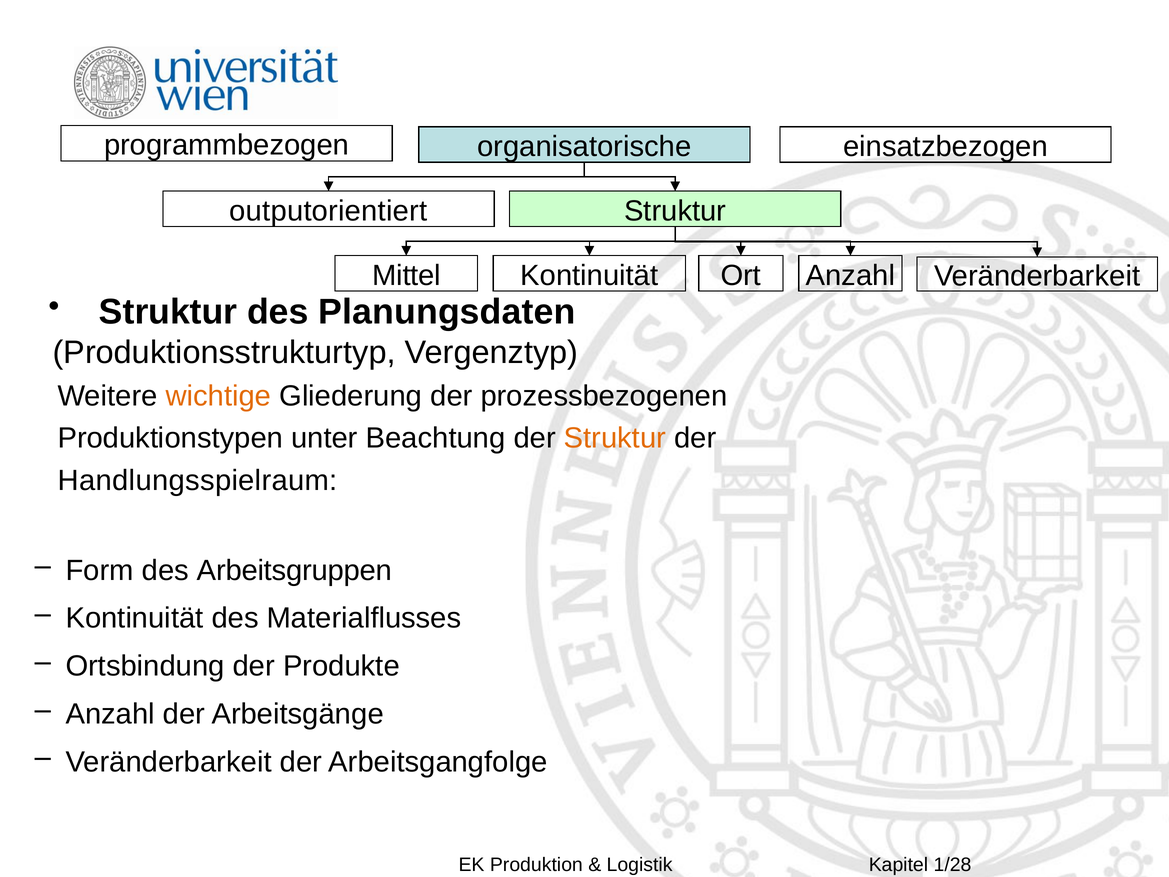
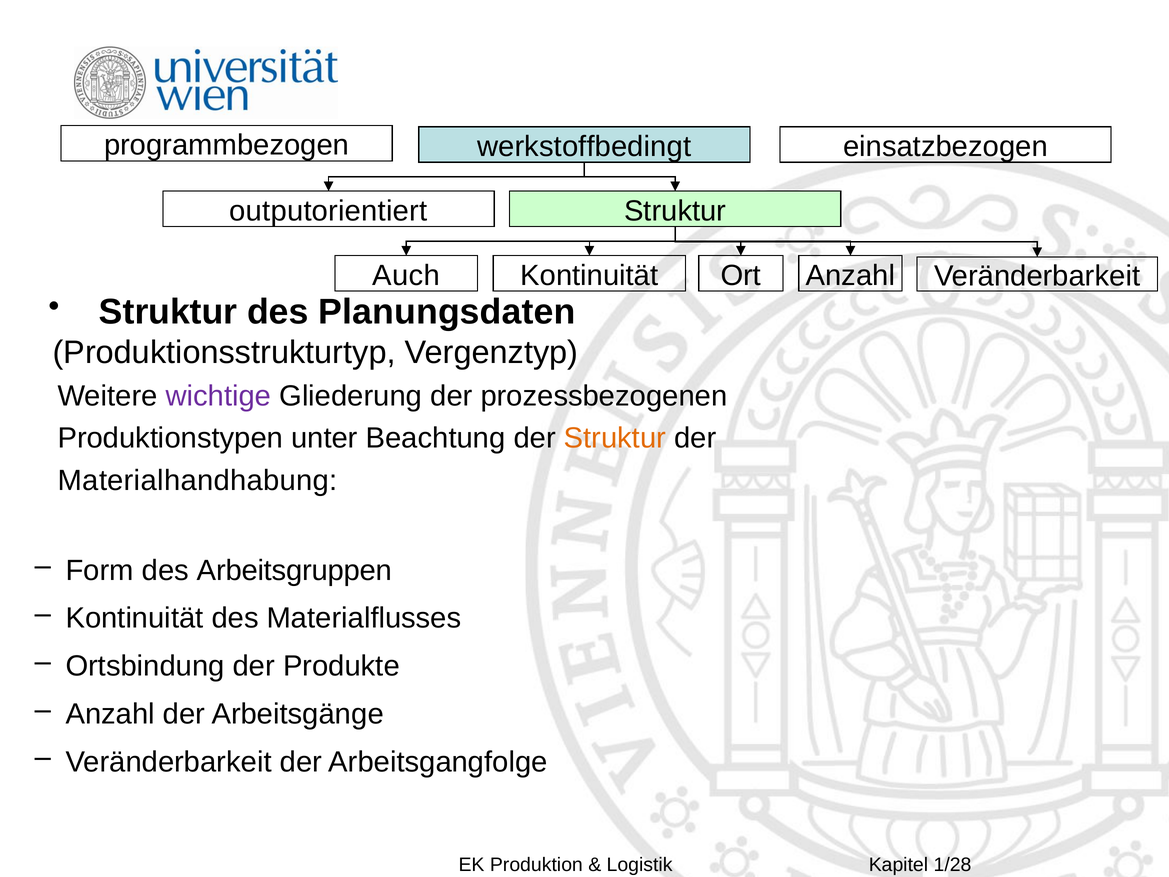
organisatorische: organisatorische -> werkstoffbedingt (584, 146)
Mittel: Mittel -> Auch (406, 275)
wichtige colour: orange -> purple (218, 396)
Handlungsspielraum: Handlungsspielraum -> Materialhandhabung (198, 480)
